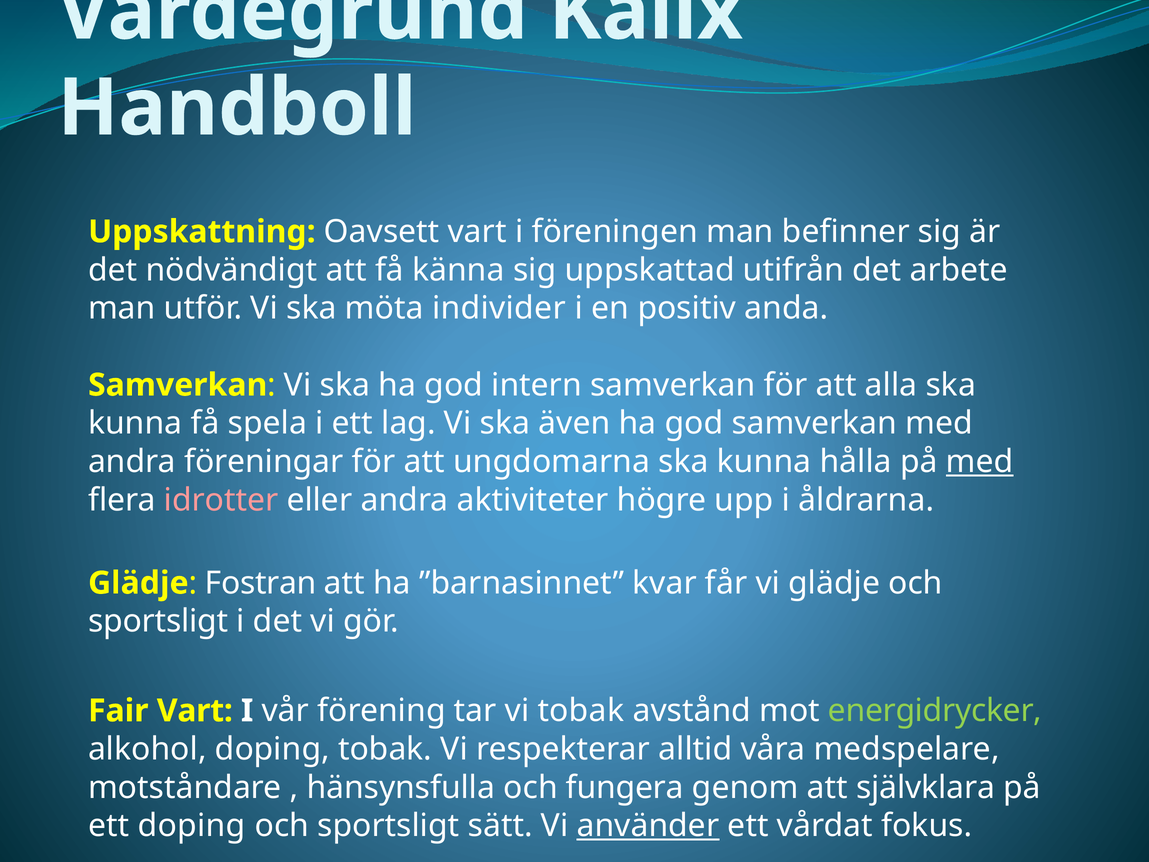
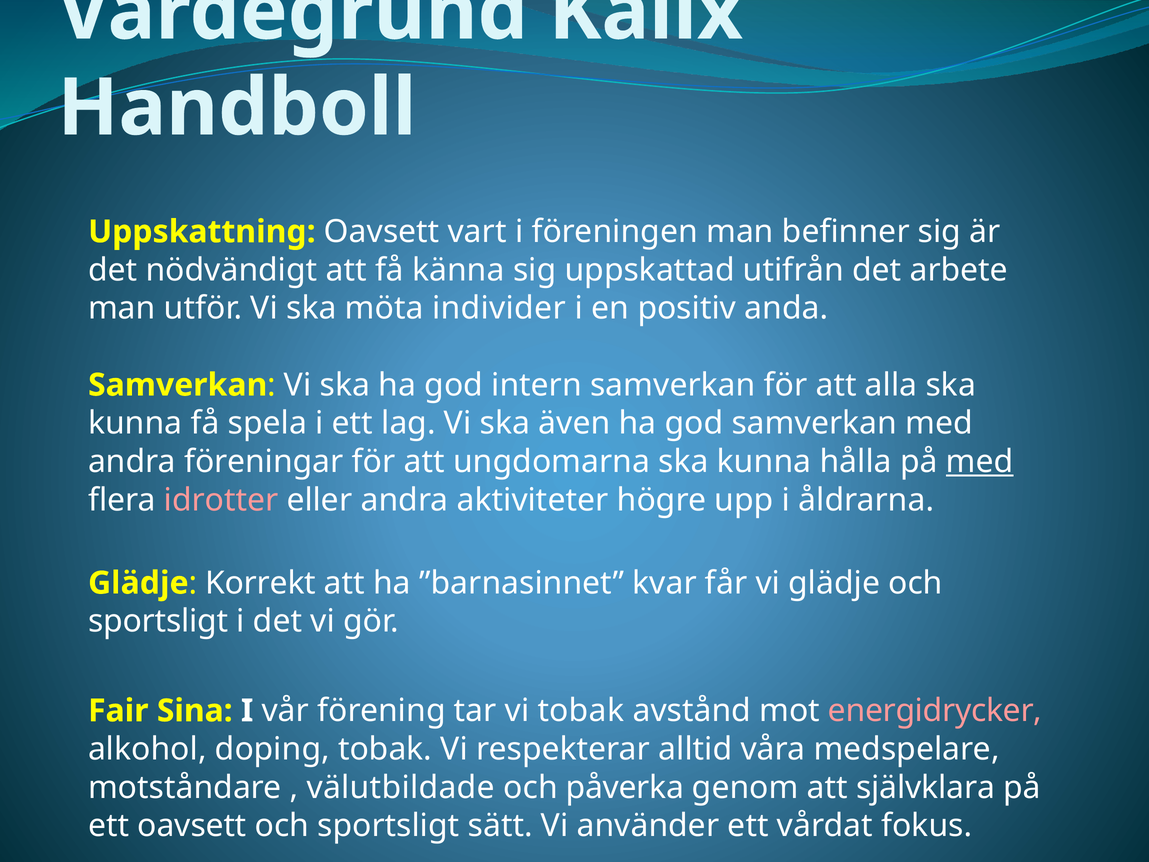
Fostran: Fostran -> Korrekt (261, 583)
Fair Vart: Vart -> Sina (195, 711)
energidrycker colour: light green -> pink (935, 711)
hänsynsfulla: hänsynsfulla -> välutbildade (401, 787)
fungera: fungera -> påverka (625, 787)
ett doping: doping -> oavsett (192, 826)
använder underline: present -> none (648, 826)
